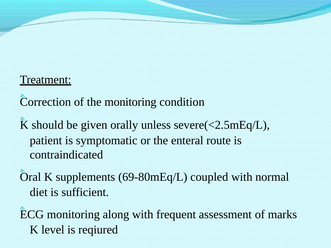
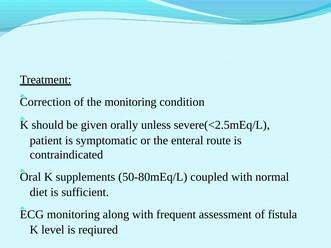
69-80mEq/L: 69-80mEq/L -> 50-80mEq/L (153, 177)
marks: marks -> fistula (282, 215)
